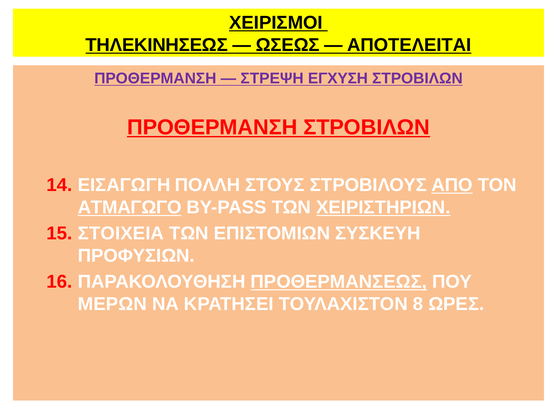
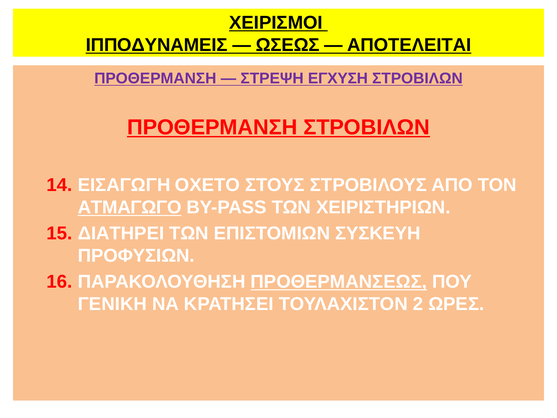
ΤΗΛΕΚΙΝΗΣΕΩΣ: ΤΗΛΕΚΙΝΗΣΕΩΣ -> ΙΠΠΟΔΥΝΑΜΕΙΣ (157, 45)
ΠΟΛΛΗ: ΠΟΛΛΗ -> ΟΧΕΤΟ (207, 185)
ΑΠΟ underline: present -> none (452, 185)
ΧΕΙΡΙΣΤΗΡΙΩΝ underline: present -> none (383, 207)
ΣΤΟΙΧΕΙΑ: ΣΤΟΙΧΕΙΑ -> ΔΙΑΤΗΡΕΙ (121, 233)
ΜΕΡΩΝ: ΜΕΡΩΝ -> ΓΕΝΙΚΗ (112, 304)
8: 8 -> 2 (418, 304)
